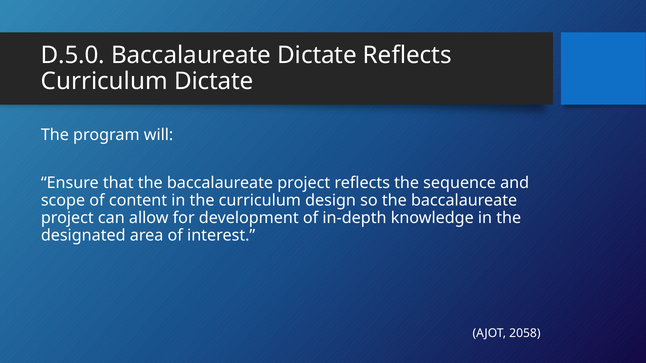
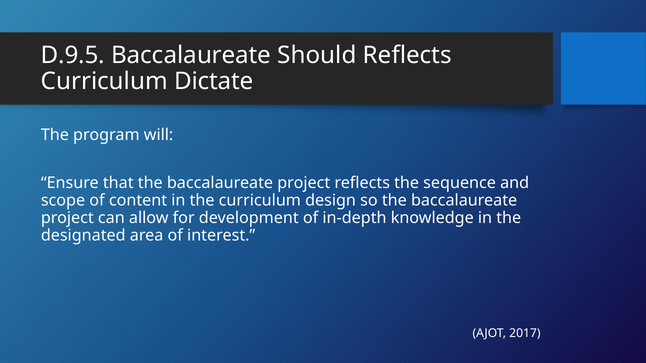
D.5.0: D.5.0 -> D.9.5 (73, 55)
Baccalaureate Dictate: Dictate -> Should (317, 55)
2058: 2058 -> 2017 (525, 334)
